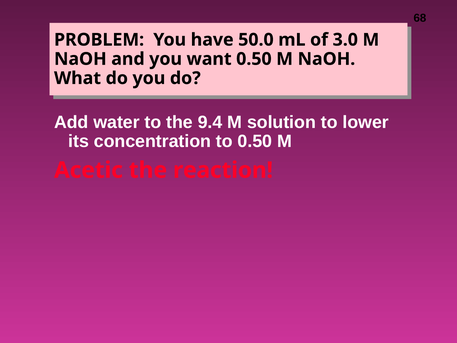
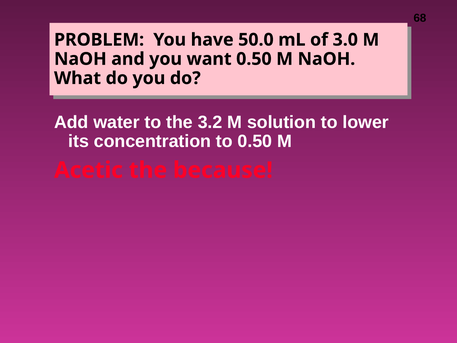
9.4: 9.4 -> 3.2 (210, 122)
reaction: reaction -> because (223, 170)
